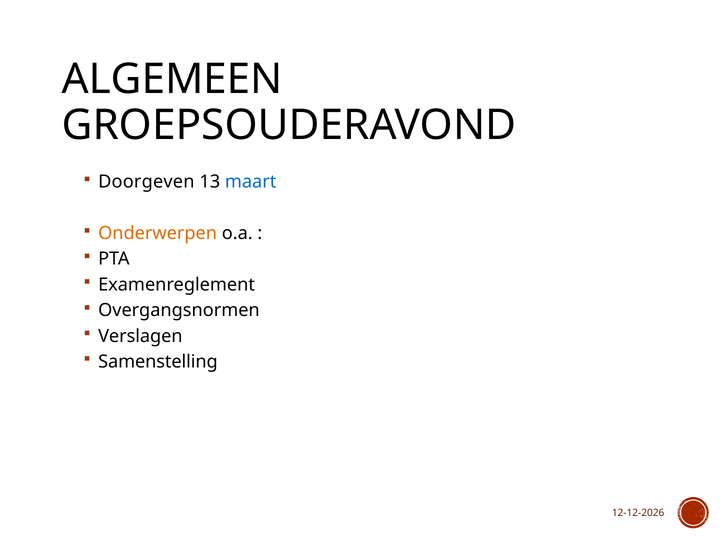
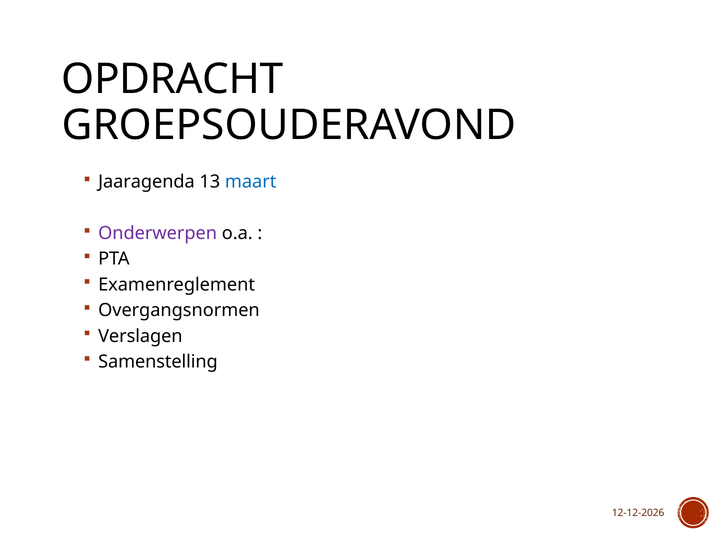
ALGEMEEN: ALGEMEEN -> OPDRACHT (172, 79)
Doorgeven: Doorgeven -> Jaaragenda (146, 182)
Onderwerpen colour: orange -> purple (158, 233)
